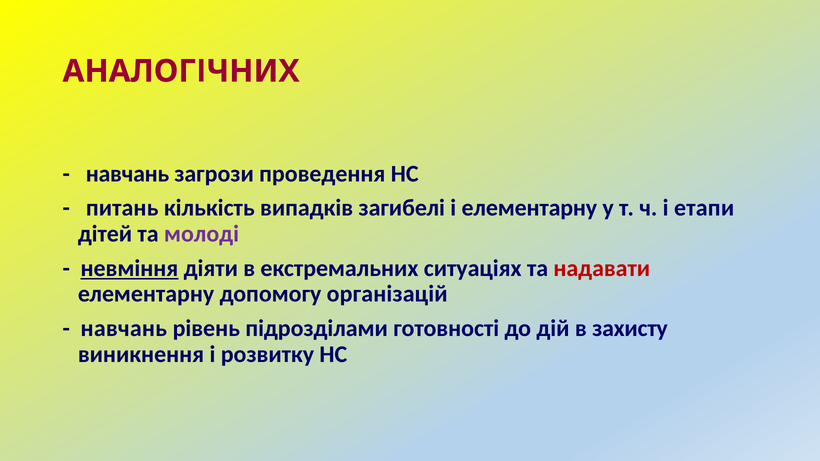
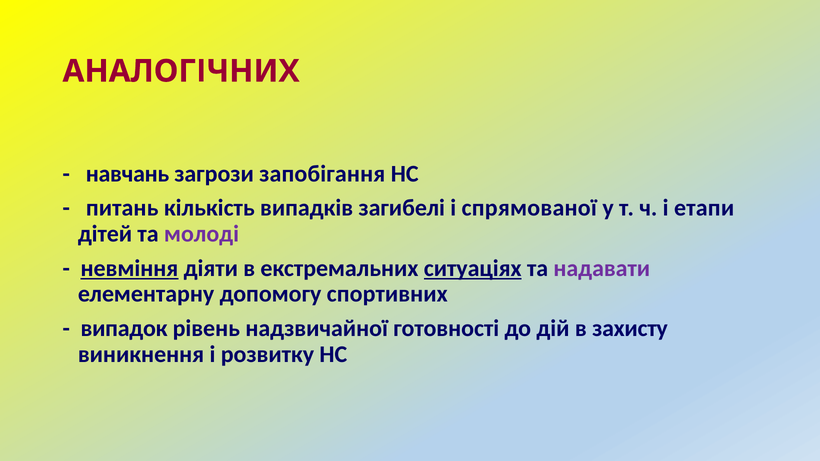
проведення: проведення -> запобігання (322, 174)
і елементарну: елементарну -> спрямованої (529, 208)
ситуаціях underline: none -> present (473, 268)
надавати colour: red -> purple (602, 268)
організацій: організацій -> спортивних (387, 294)
навчань: навчань -> випадок (124, 329)
підрозділами: підрозділами -> надзвичайної (317, 329)
